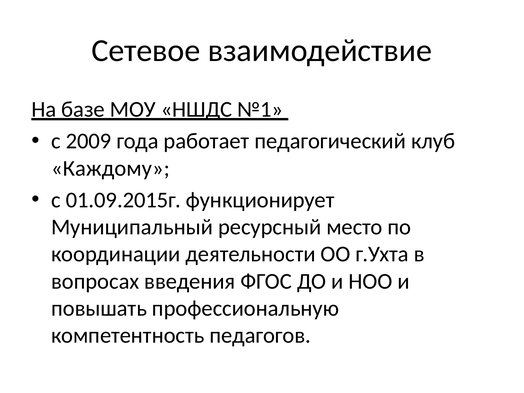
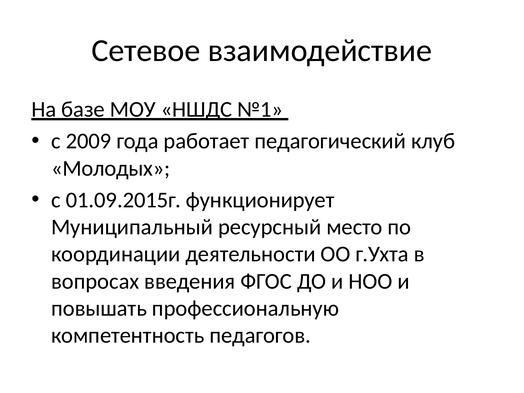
Каждому: Каждому -> Молодых (111, 168)
